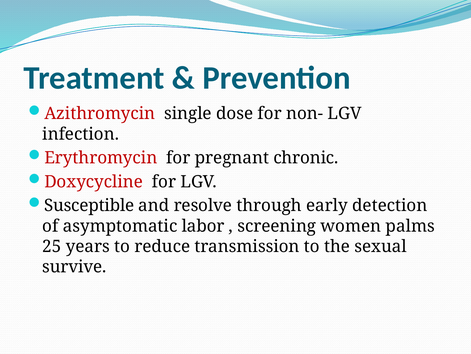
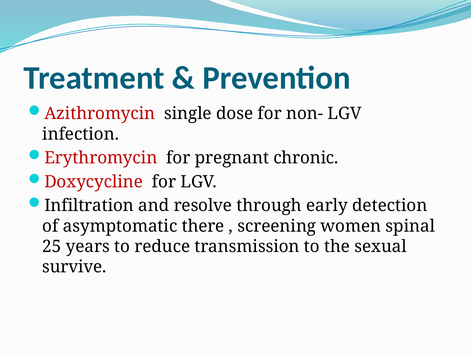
Susceptible: Susceptible -> Infiltration (89, 205)
labor: labor -> there (203, 226)
palms: palms -> spinal (410, 226)
